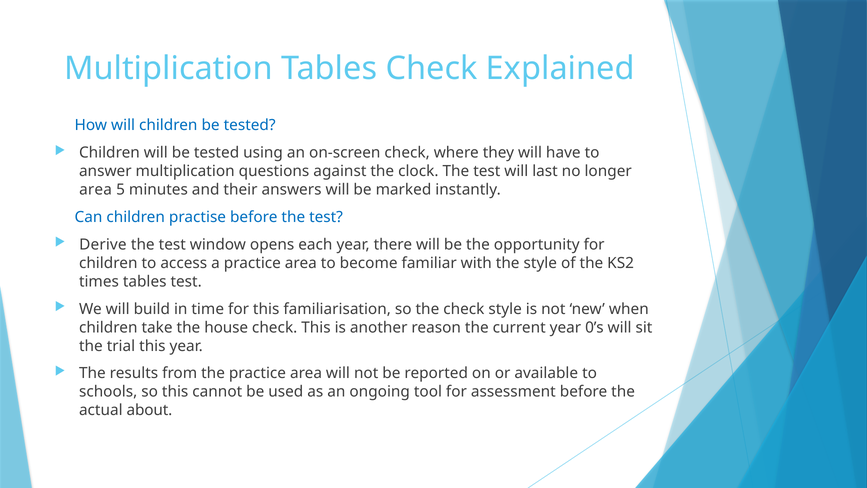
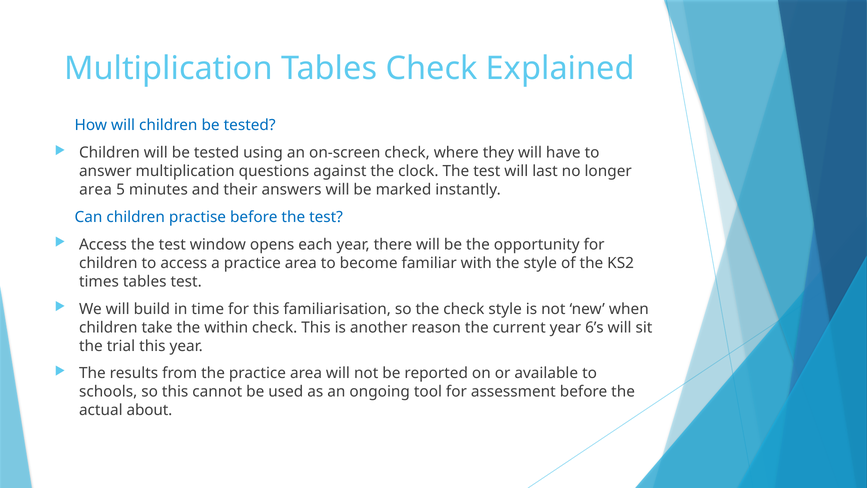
Derive: Derive -> Access (103, 245)
house: house -> within (226, 327)
0’s: 0’s -> 6’s (594, 327)
